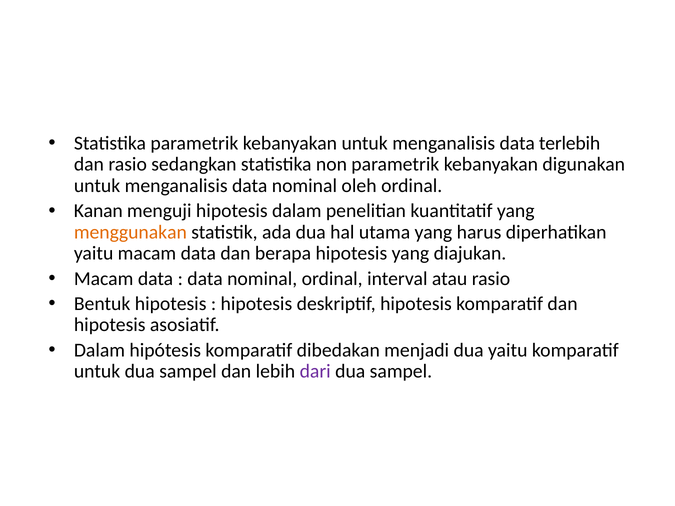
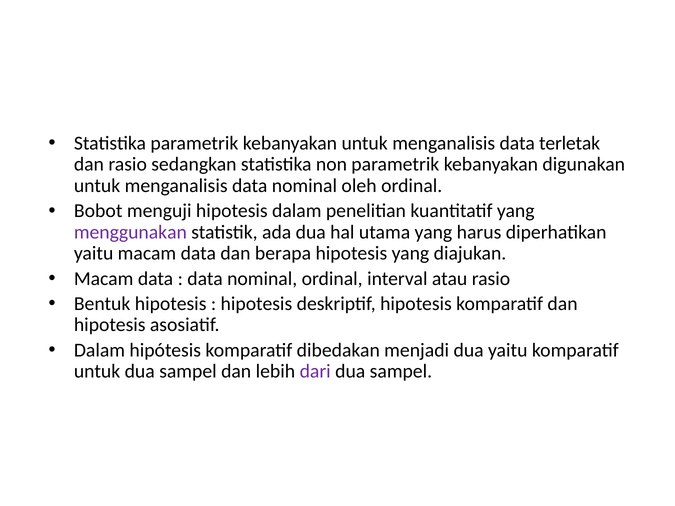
terlebih: terlebih -> terletak (570, 143)
Kanan: Kanan -> Bobot (98, 211)
menggunakan colour: orange -> purple (130, 232)
